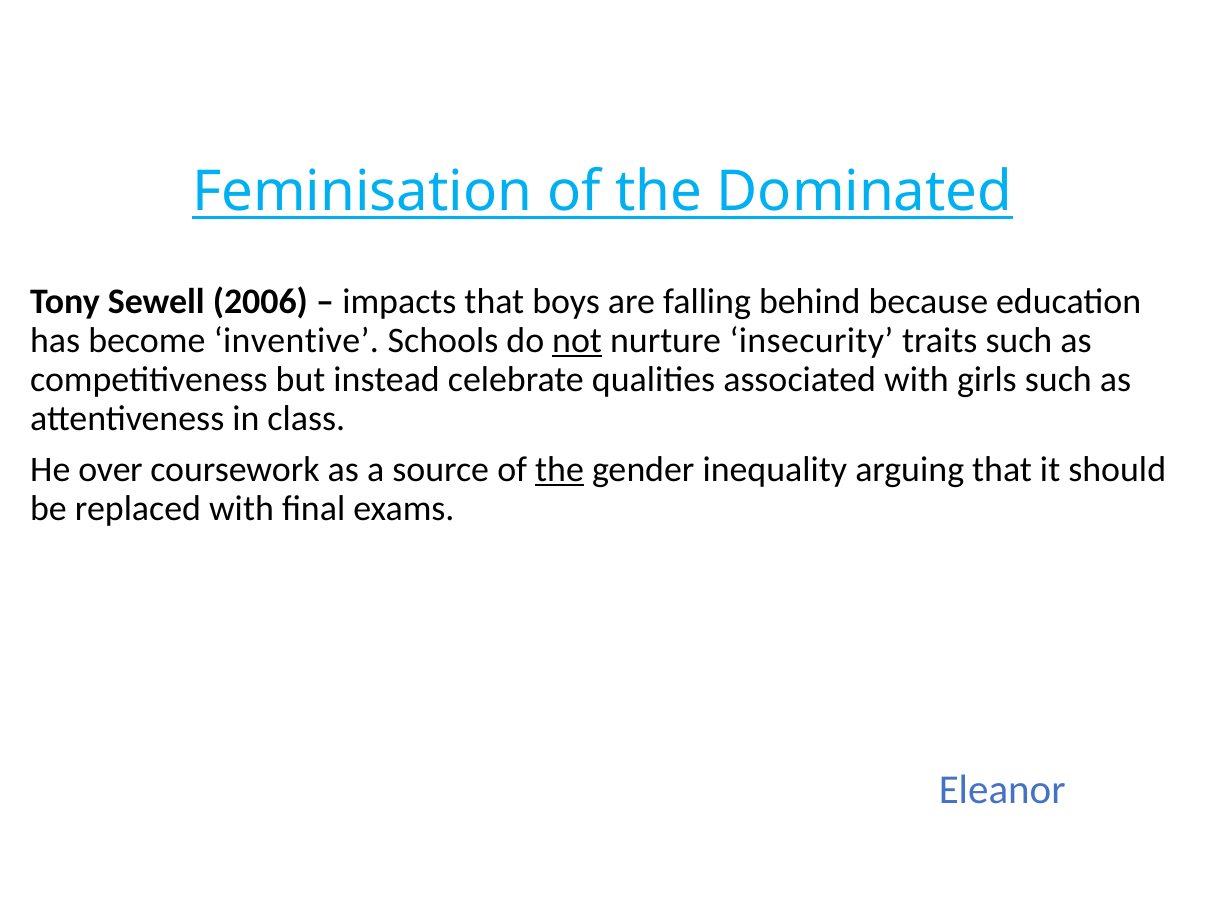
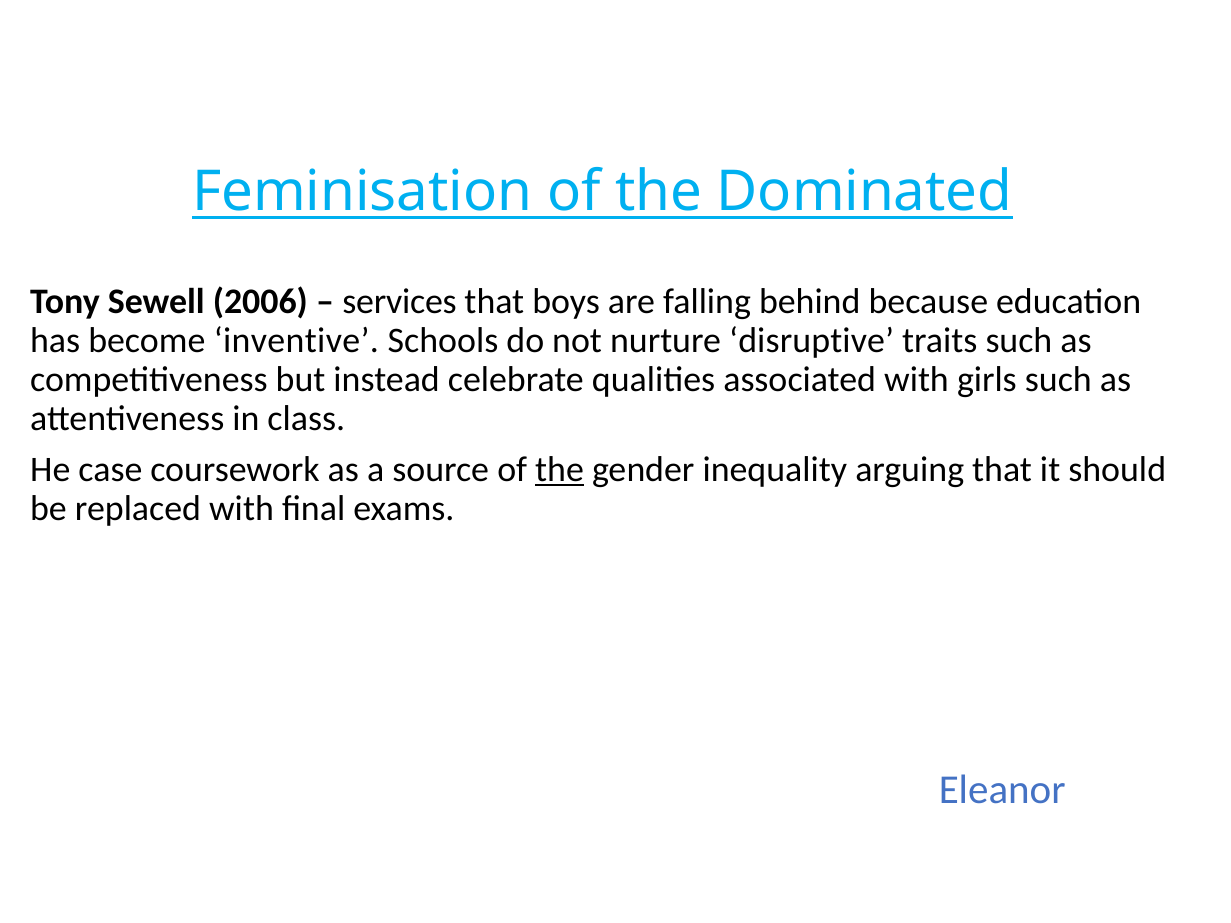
impacts: impacts -> services (400, 302)
not underline: present -> none (577, 341)
insecurity: insecurity -> disruptive (812, 341)
over: over -> case (110, 470)
